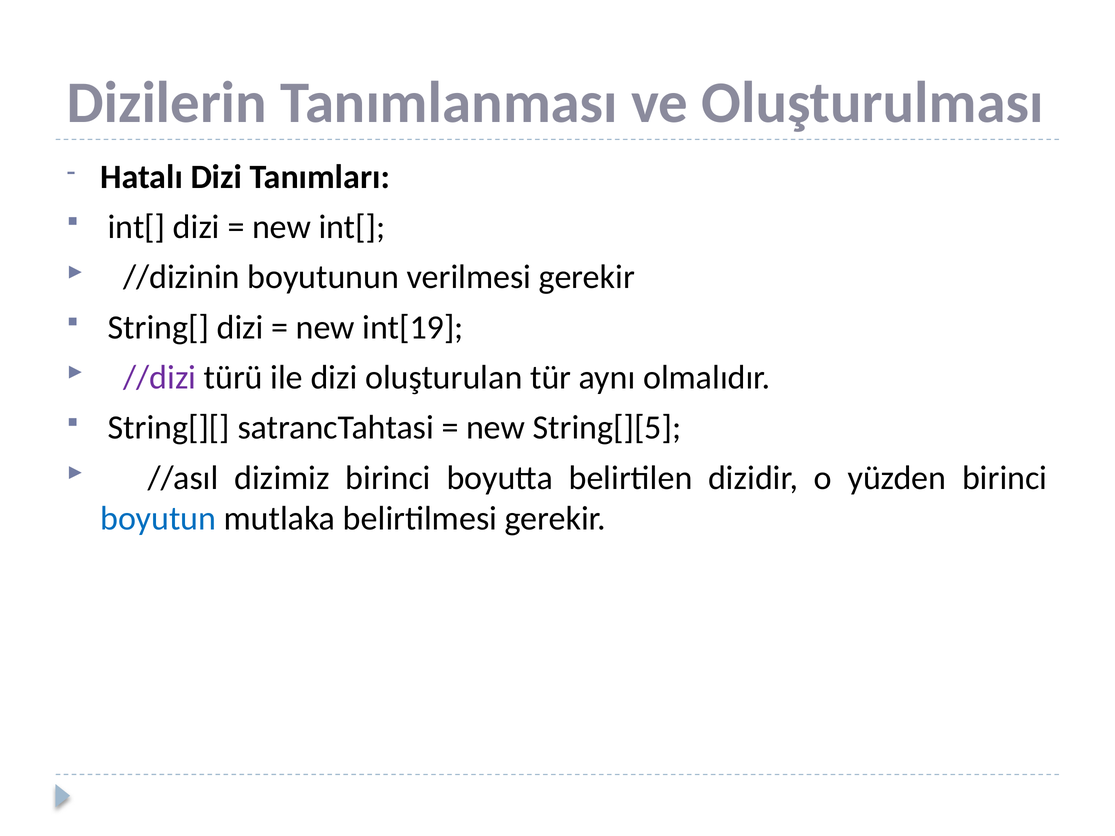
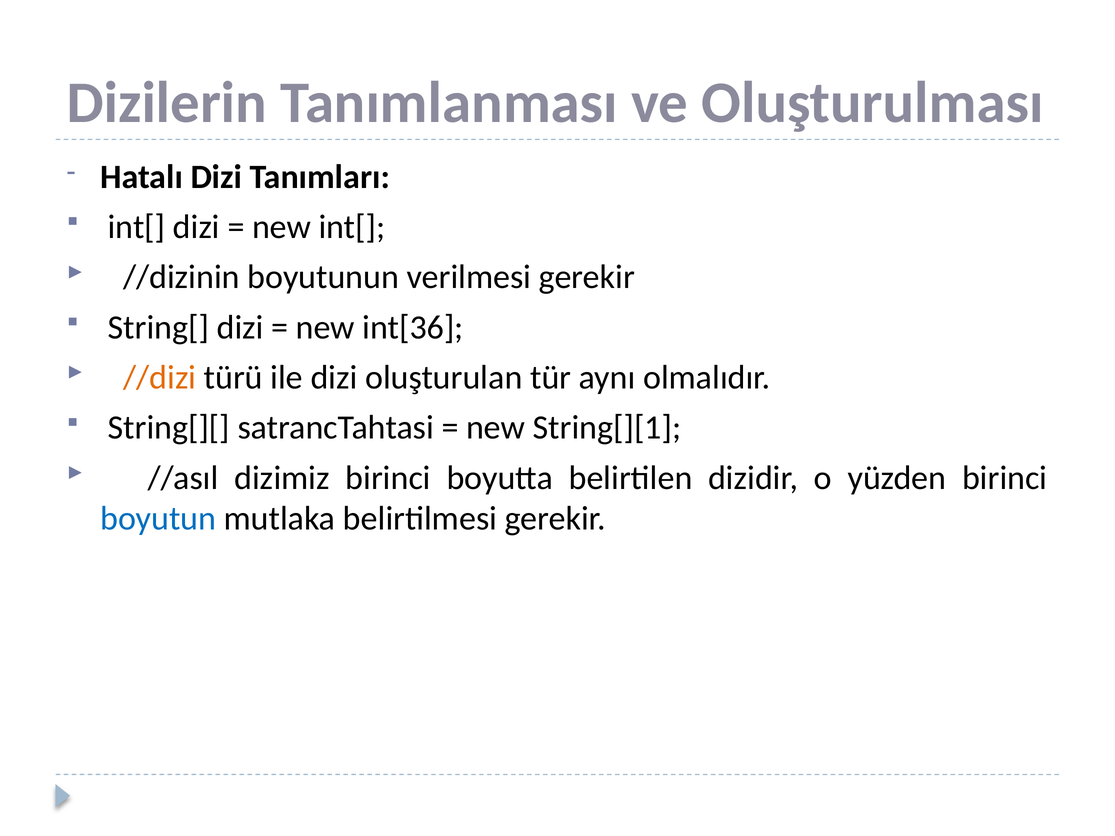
int[19: int[19 -> int[36 (413, 328)
//dizi colour: purple -> orange (160, 378)
String[][5: String[][5 -> String[][1 (607, 428)
